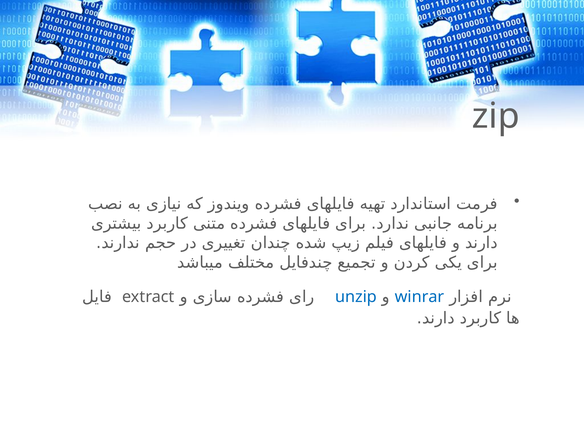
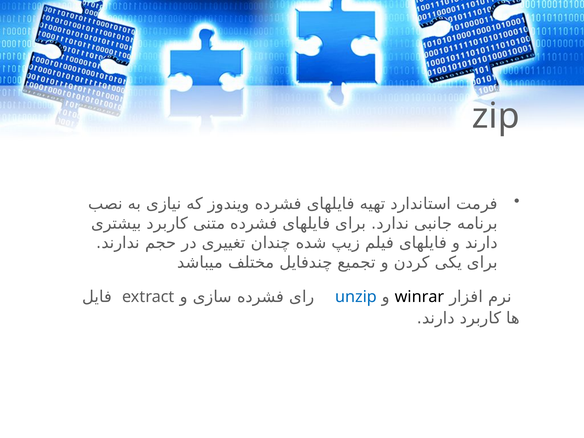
winrar colour: blue -> black (420, 297)
